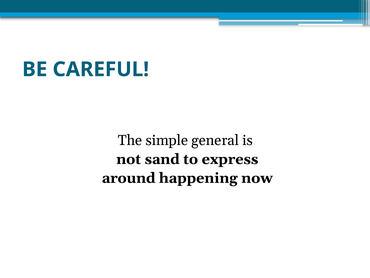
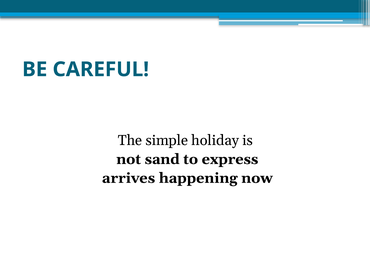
general: general -> holiday (215, 140)
around: around -> arrives (128, 178)
